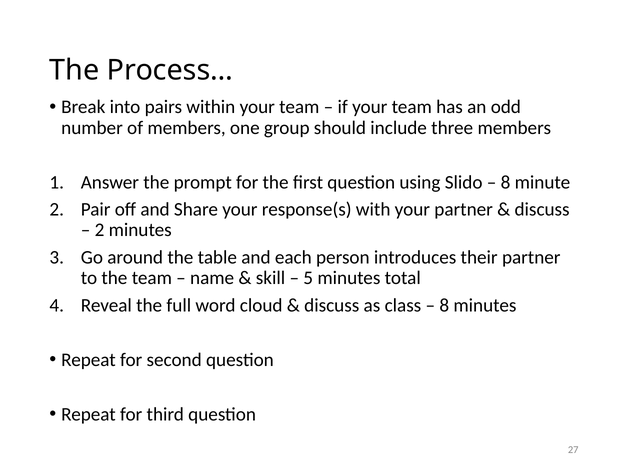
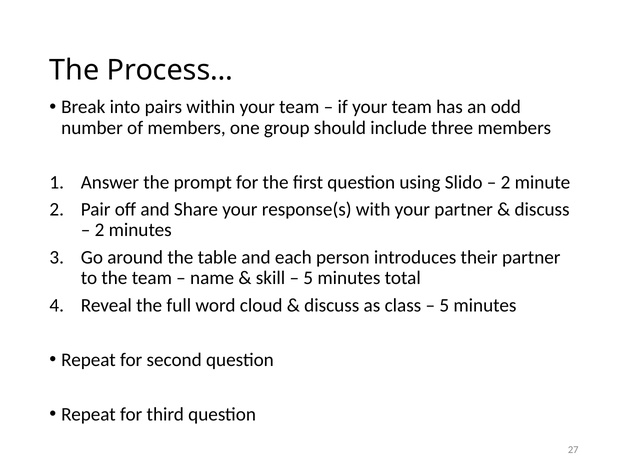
8: 8 -> 2 (505, 182)
8: 8 -> 5 (444, 305)
